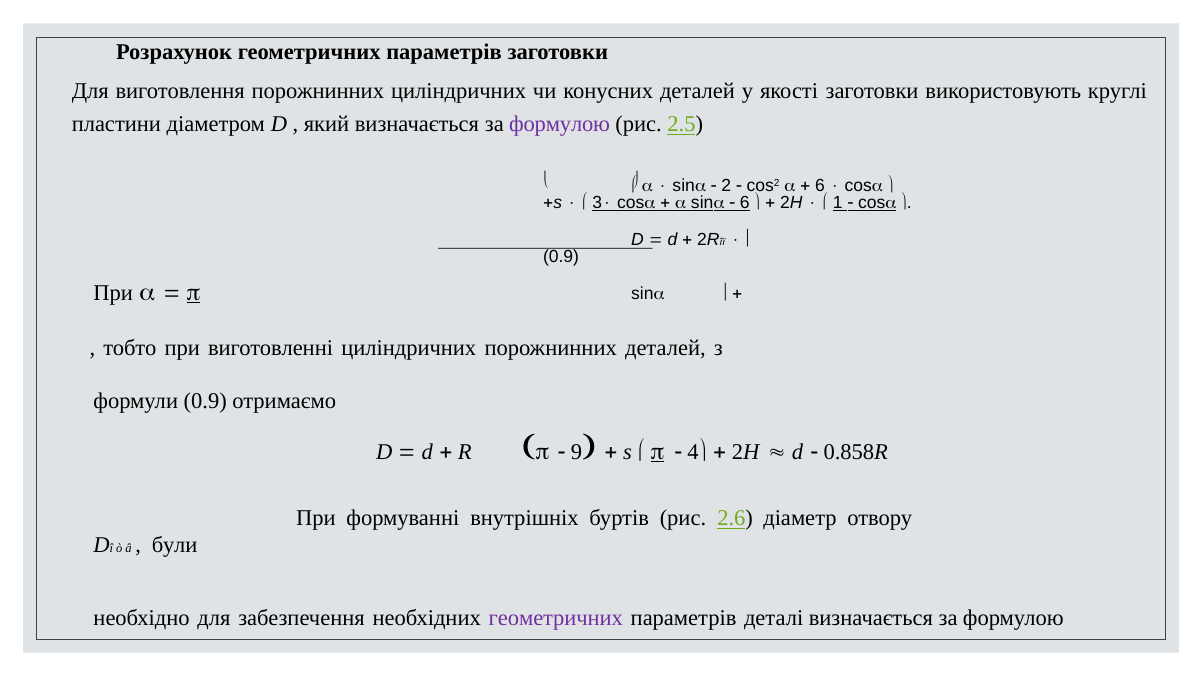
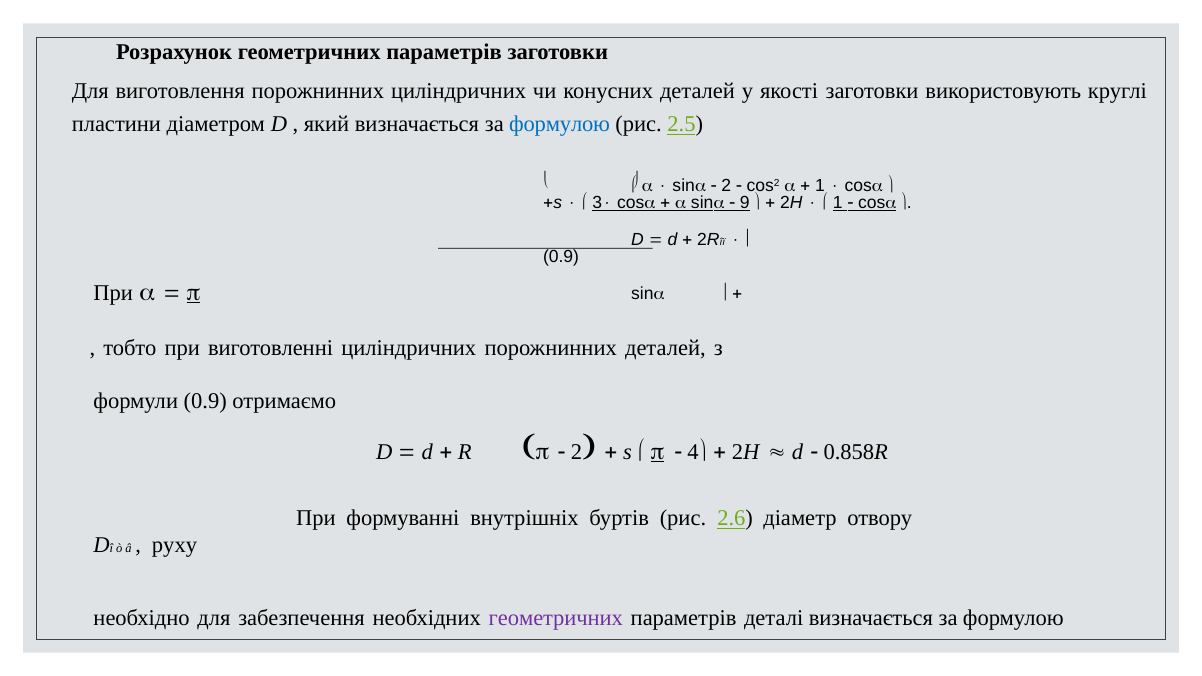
формулою colour: purple -> blue (560, 125)
6: 6 -> 1 (820, 186)
6: 6 -> 9 (745, 203)
9: 9 -> 2 (577, 452)
були: були -> руху (174, 546)
